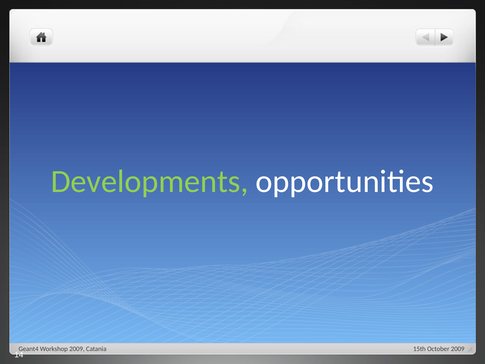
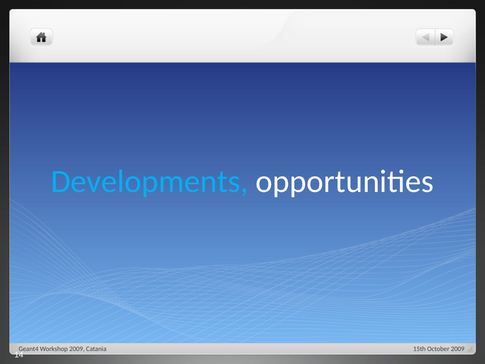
Developments colour: light green -> light blue (150, 181)
